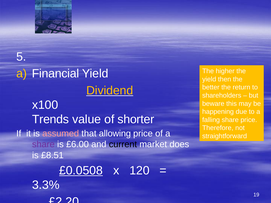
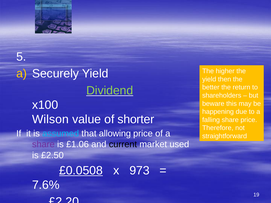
Financial: Financial -> Securely (55, 74)
Dividend colour: yellow -> light green (110, 91)
Trends: Trends -> Wilson (50, 120)
assumed colour: pink -> light blue (61, 134)
£6.00: £6.00 -> £1.06 (77, 145)
does: does -> used (179, 145)
£8.51: £8.51 -> £2.50 (52, 155)
120: 120 -> 973 (139, 171)
3.3%: 3.3% -> 7.6% (46, 185)
